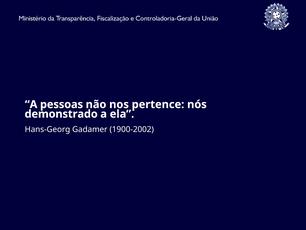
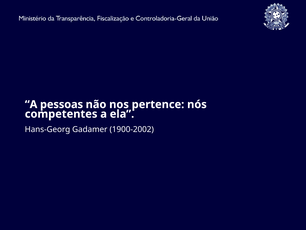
demonstrado: demonstrado -> competentes (61, 114)
